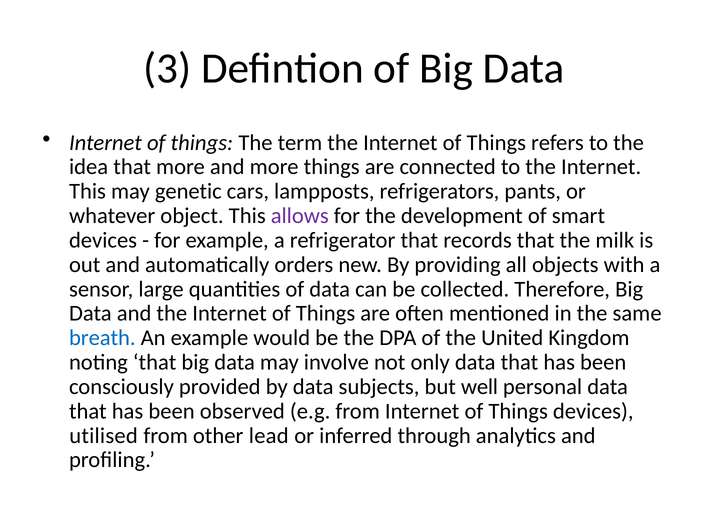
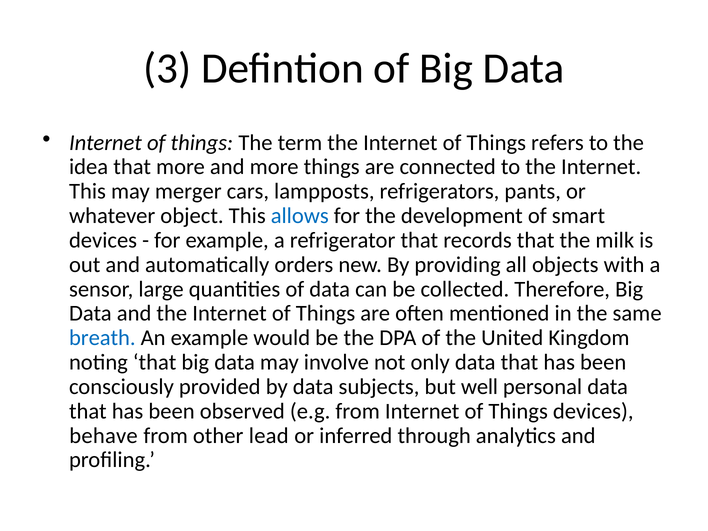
genetic: genetic -> merger (188, 191)
allows colour: purple -> blue (300, 216)
utilised: utilised -> behave (104, 436)
